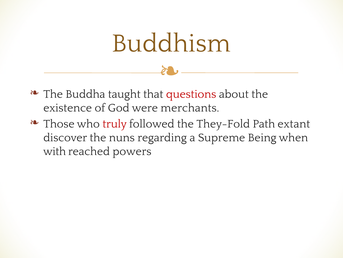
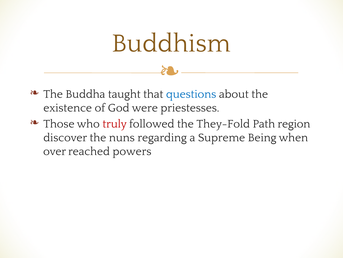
questions colour: red -> blue (191, 94)
merchants: merchants -> priestesses (190, 107)
extant: extant -> region (294, 123)
with: with -> over (55, 151)
